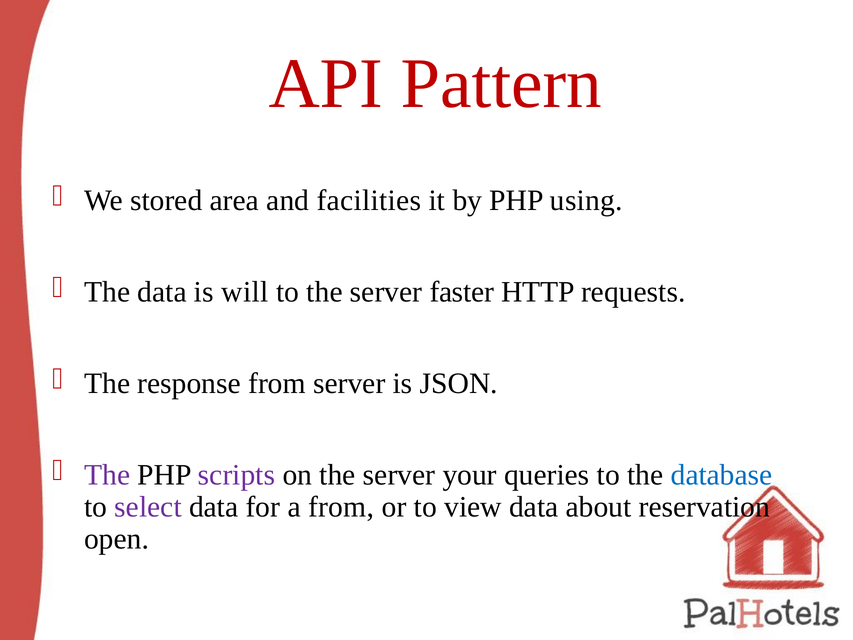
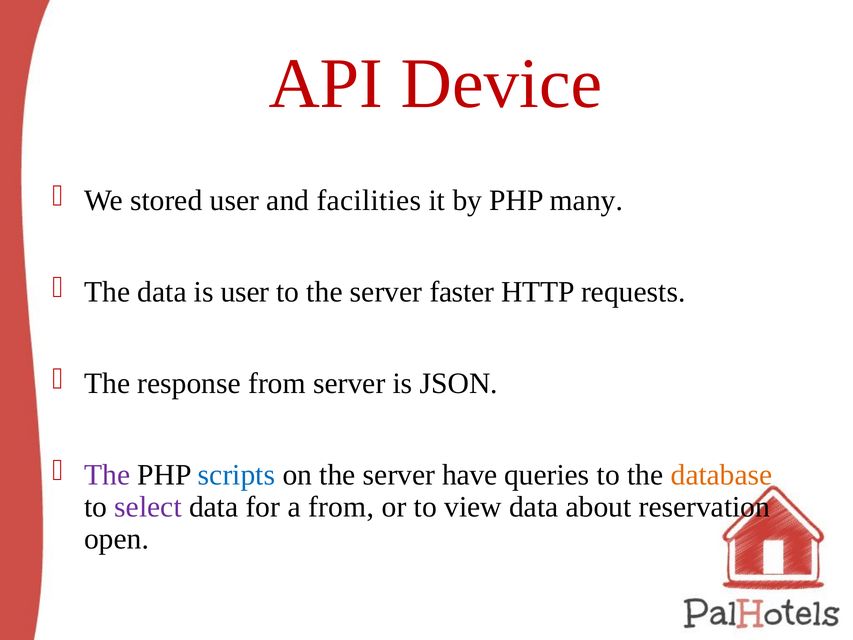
Pattern: Pattern -> Device (501, 84)
stored area: area -> user (234, 200)
using: using -> many (587, 200)
is will: will -> user (245, 292)
scripts colour: purple -> blue (237, 475)
your: your -> have (470, 475)
database colour: blue -> orange (722, 475)
